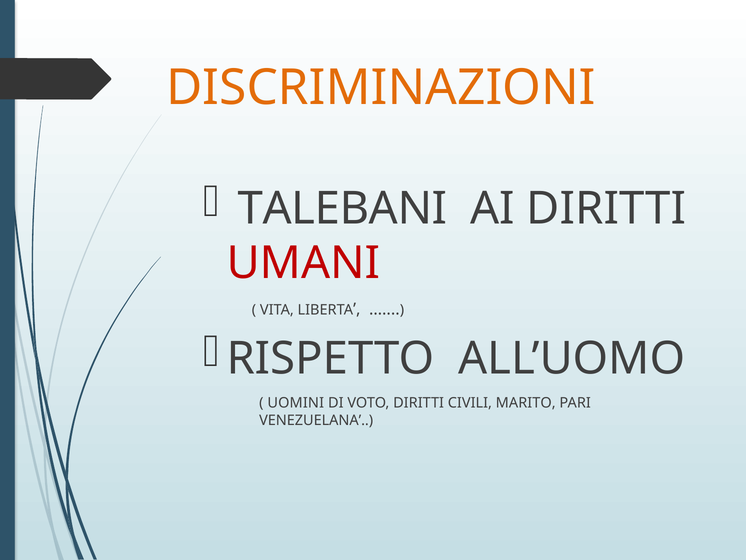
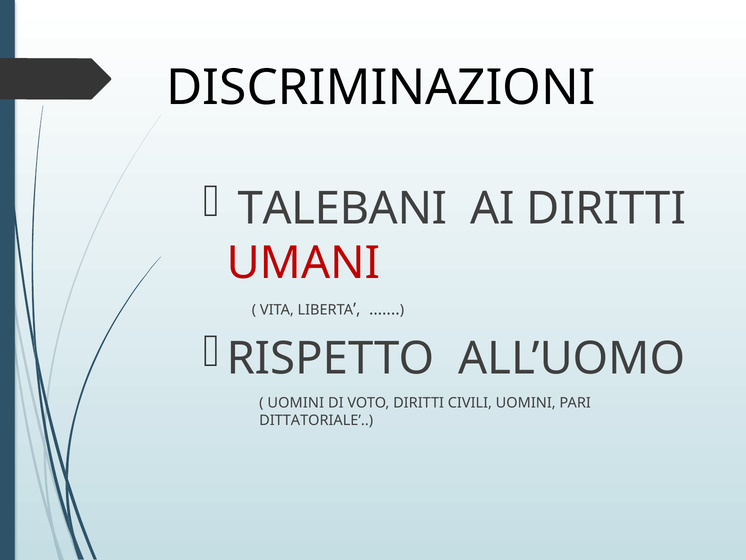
DISCRIMINAZIONI colour: orange -> black (381, 88)
CIVILI MARITO: MARITO -> UOMINI (526, 403)
VENEZUELANA: VENEZUELANA -> DITTATORIALE (316, 420)
